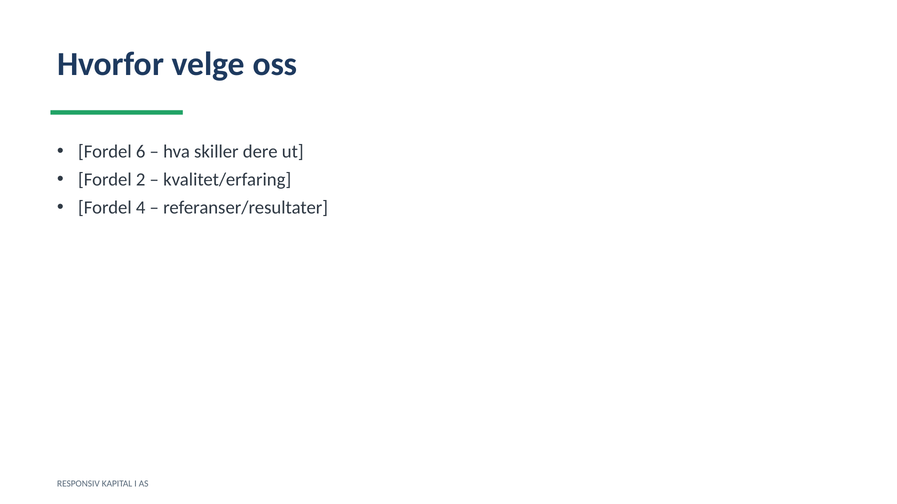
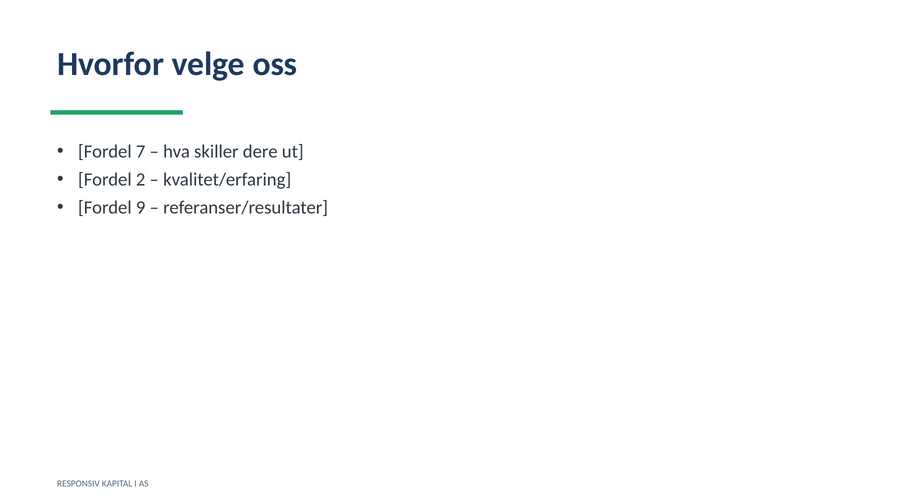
6: 6 -> 7 (141, 152)
4: 4 -> 9 (141, 208)
